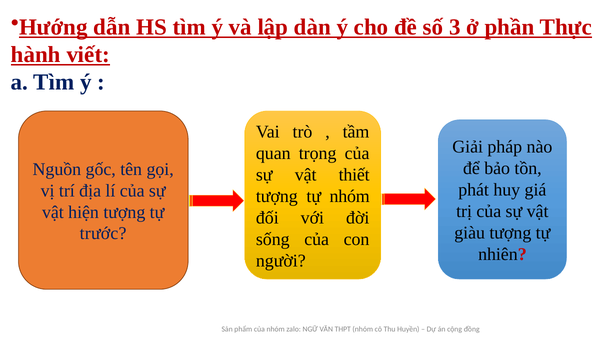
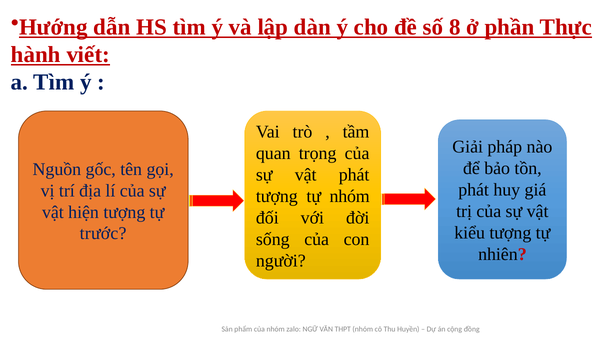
3: 3 -> 8 (455, 27)
vật thiết: thiết -> phát (354, 175)
giàu: giàu -> kiểu (470, 233)
